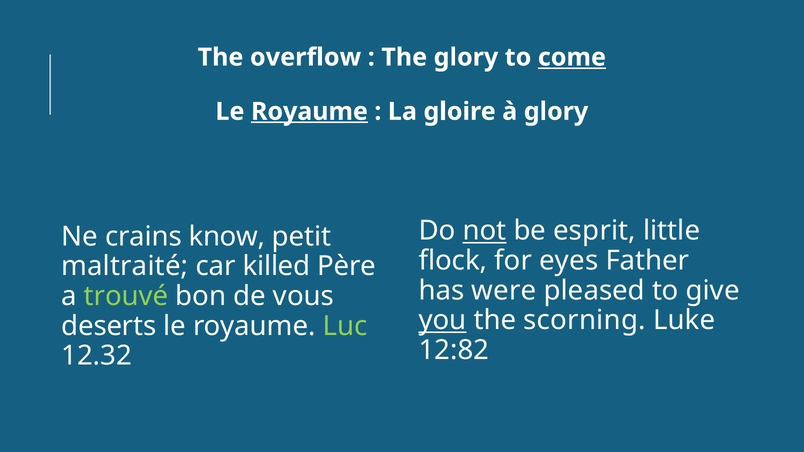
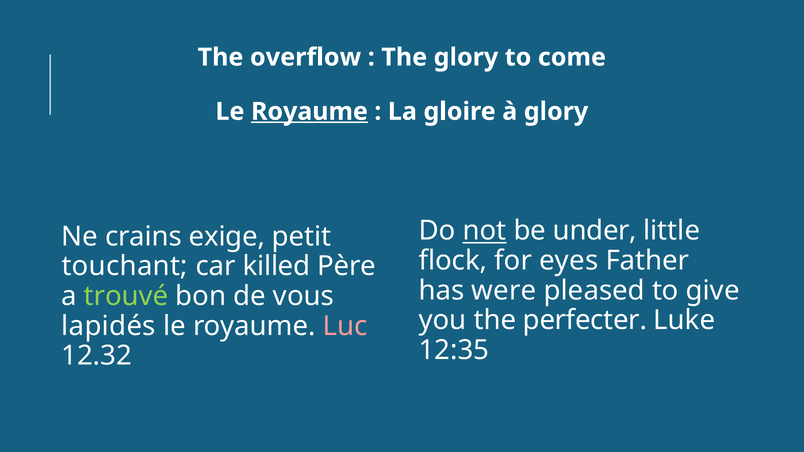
come underline: present -> none (572, 57)
esprit: esprit -> under (595, 231)
know: know -> exige (227, 237)
maltraité: maltraité -> touchant (125, 267)
you underline: present -> none (442, 320)
scorning: scorning -> perfecter (585, 320)
deserts: deserts -> lapidés (109, 326)
Luc colour: light green -> pink (345, 326)
12:82: 12:82 -> 12:35 (454, 350)
